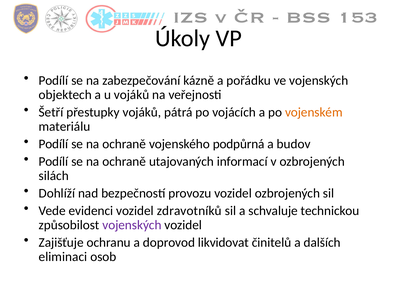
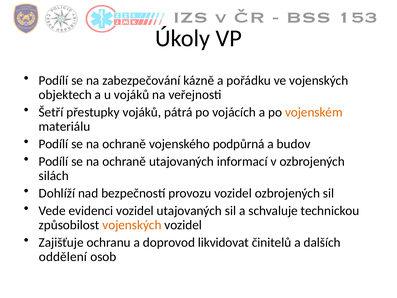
vozidel zdravotníků: zdravotníků -> utajovaných (189, 210)
vojenských colour: purple -> orange (132, 225)
eliminaci: eliminaci -> oddělení (63, 257)
